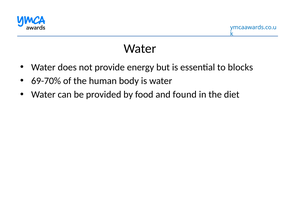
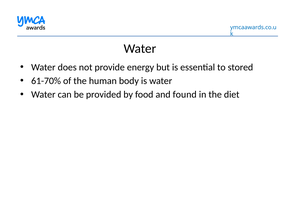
blocks: blocks -> stored (240, 67)
69-70%: 69-70% -> 61-70% (46, 81)
